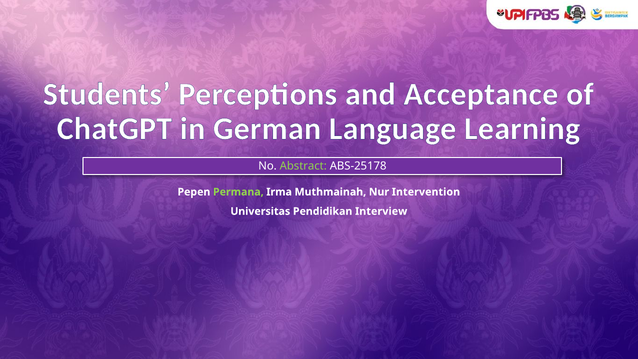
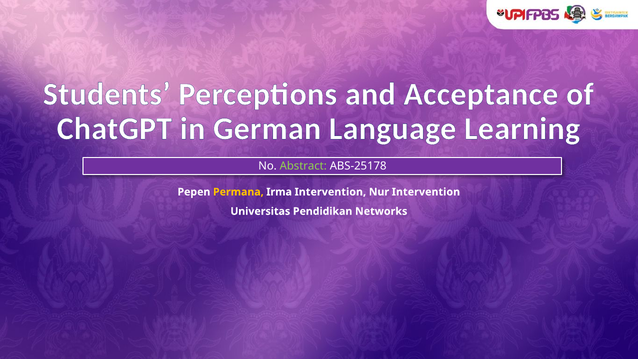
Permana colour: light green -> yellow (238, 192)
Irma Muthmainah: Muthmainah -> Intervention (330, 192)
Interview: Interview -> Networks (381, 211)
